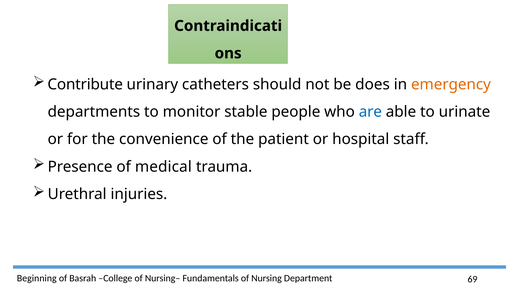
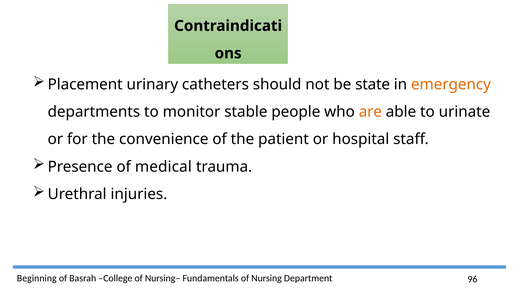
Contribute: Contribute -> Placement (85, 84)
does: does -> state (373, 84)
are colour: blue -> orange (370, 112)
69: 69 -> 96 (472, 279)
